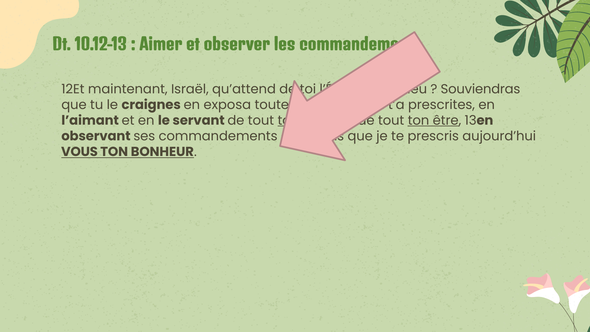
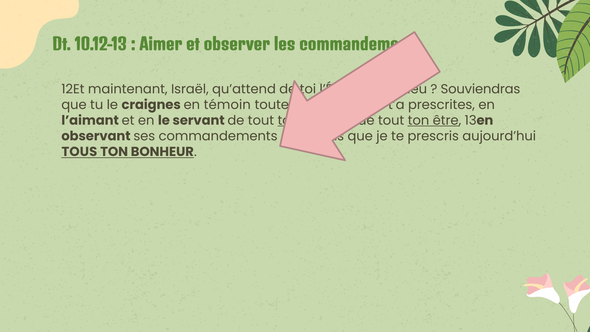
exposa: exposa -> témoin (227, 105)
VOUS: VOUS -> TOUS (79, 152)
